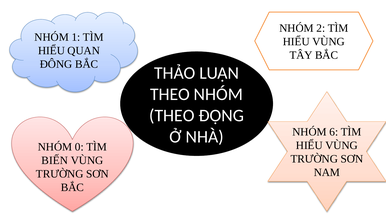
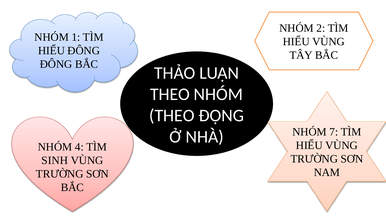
HIỂU QUAN: QUAN -> ĐÔNG (84, 51)
6: 6 -> 7 (334, 132)
0: 0 -> 4 (79, 147)
BIẾN: BIẾN -> SINH (55, 160)
